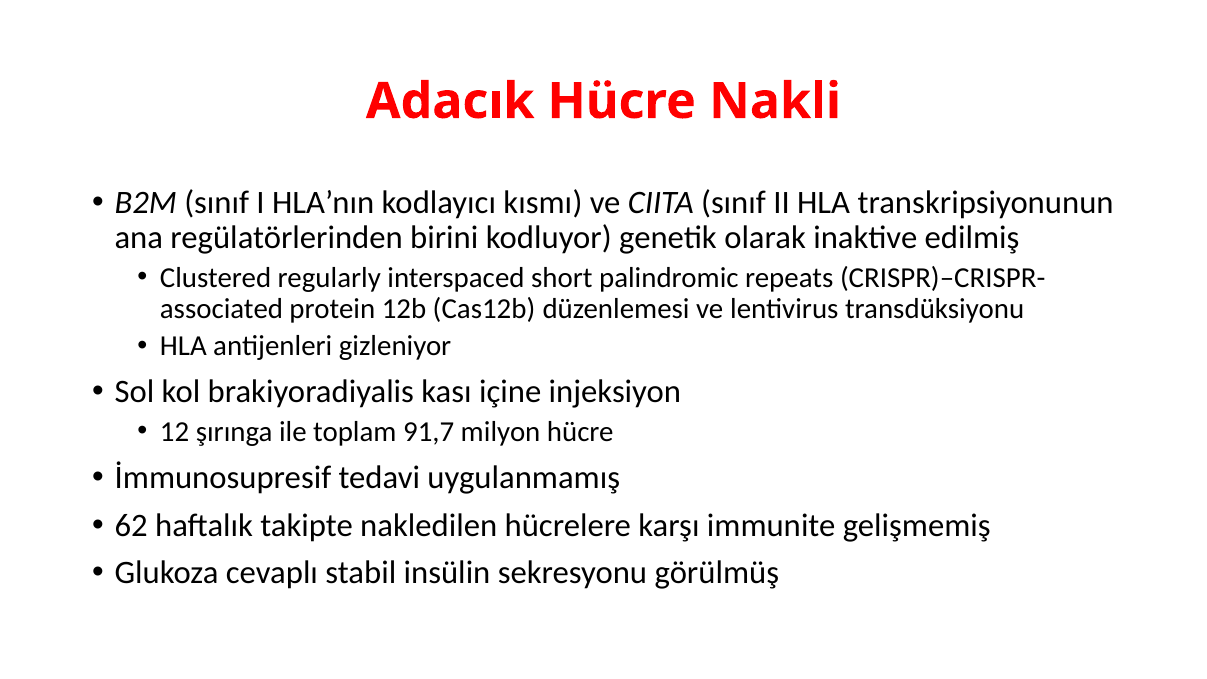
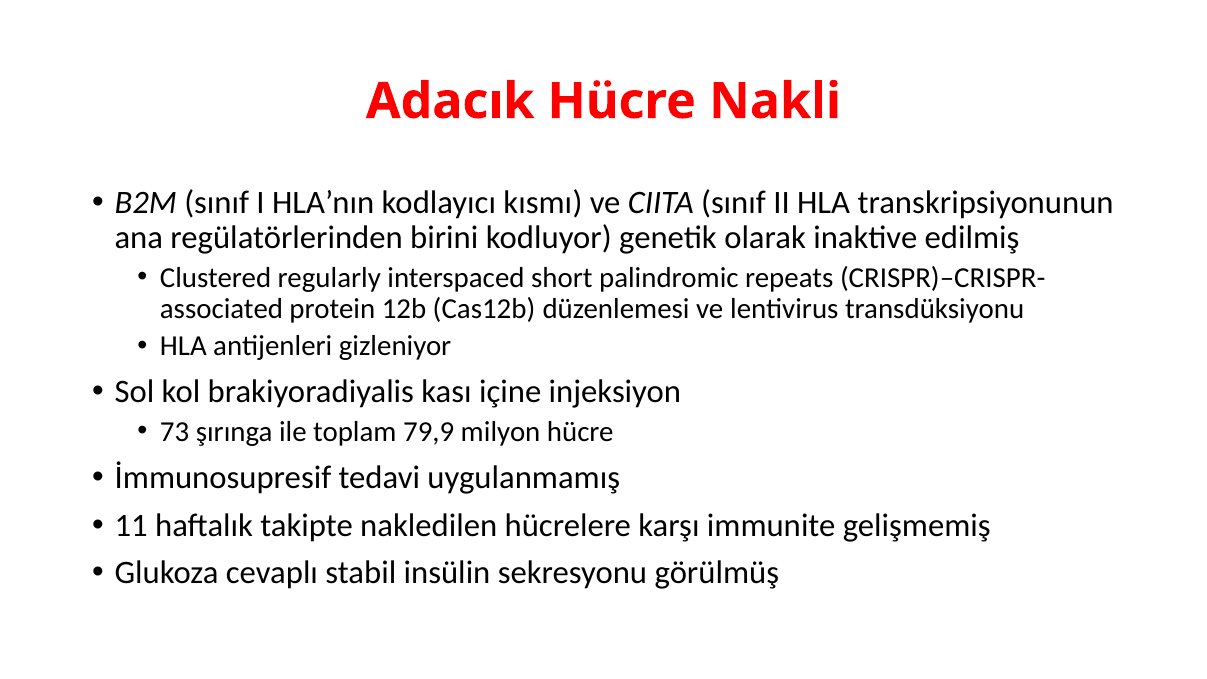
12: 12 -> 73 (175, 432)
91,7: 91,7 -> 79,9 (429, 432)
62: 62 -> 11 (131, 525)
